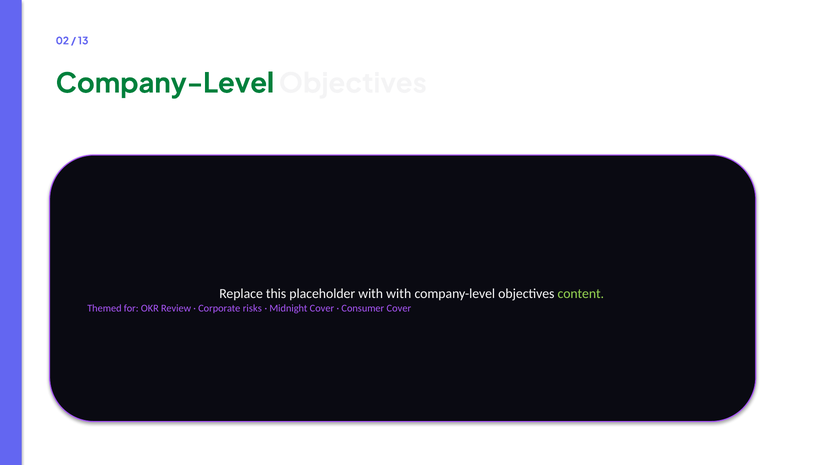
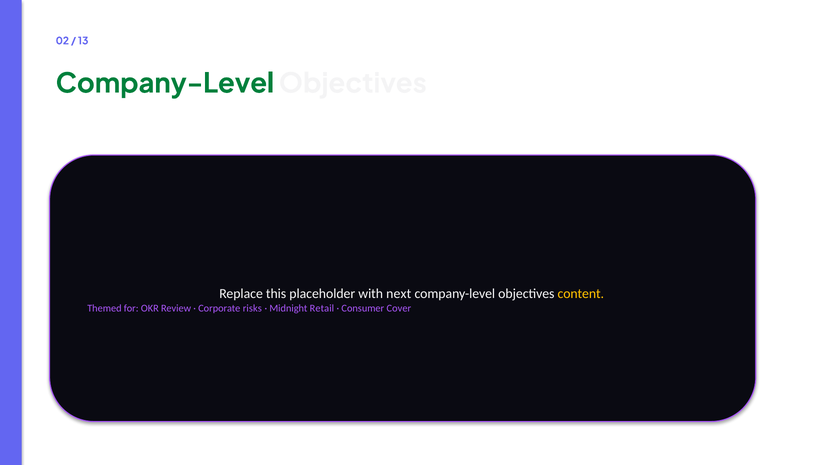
with with: with -> next (399, 294)
content colour: light green -> yellow (581, 294)
Midnight Cover: Cover -> Retail (322, 308)
